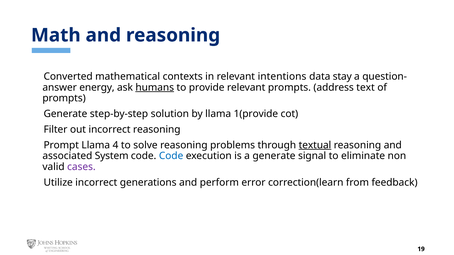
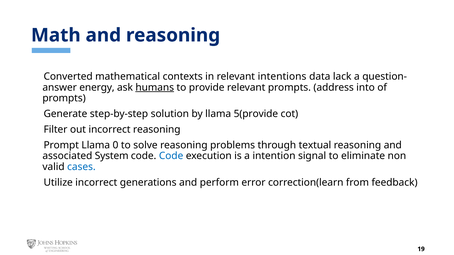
stay: stay -> lack (342, 77)
text: text -> into (366, 88)
1(provide: 1(provide -> 5(provide (256, 114)
4: 4 -> 0 (116, 145)
textual underline: present -> none (315, 145)
generate: generate -> intention (274, 156)
cases colour: purple -> blue (81, 167)
